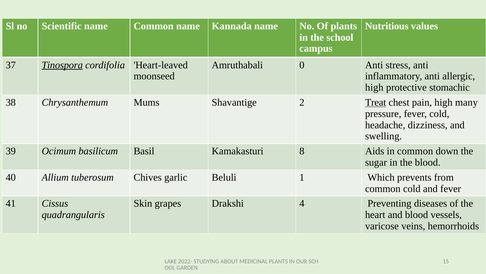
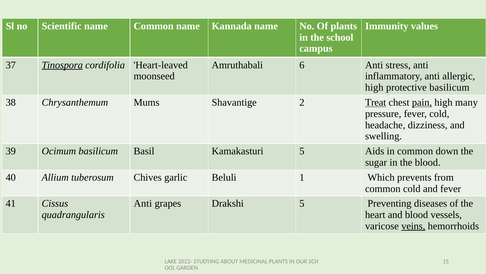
Nutritious: Nutritious -> Immunity (387, 26)
0: 0 -> 6 (302, 65)
protective stomachic: stomachic -> basilicum (449, 87)
pain underline: none -> present (422, 102)
Kamakasturi 8: 8 -> 5 (302, 151)
Skin: Skin -> Anti (143, 203)
Drakshi 4: 4 -> 5 (302, 203)
veins underline: none -> present (413, 226)
